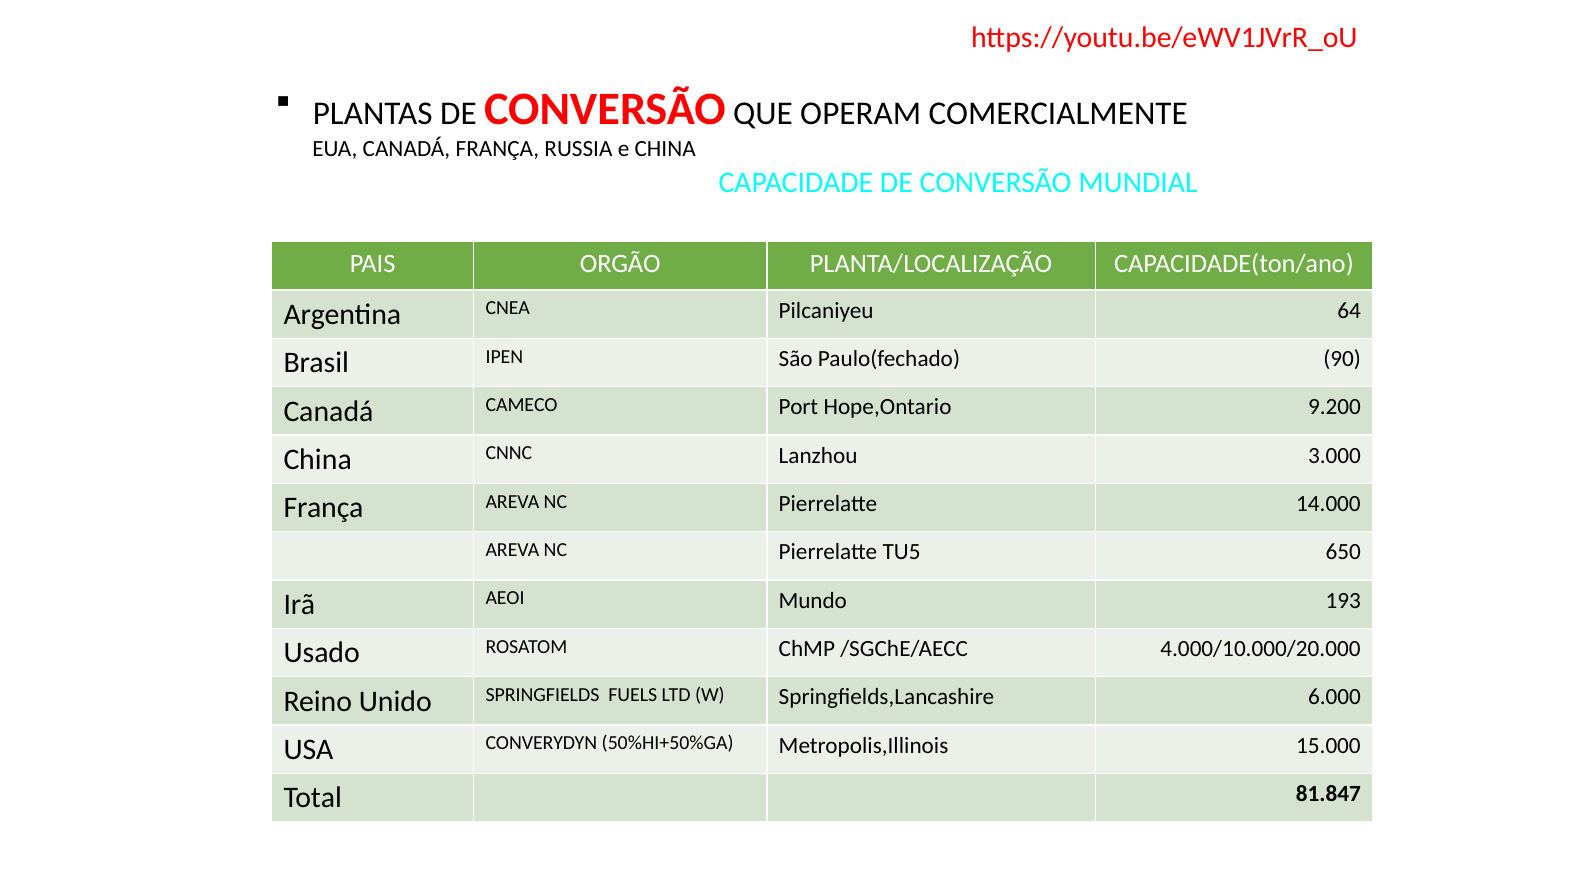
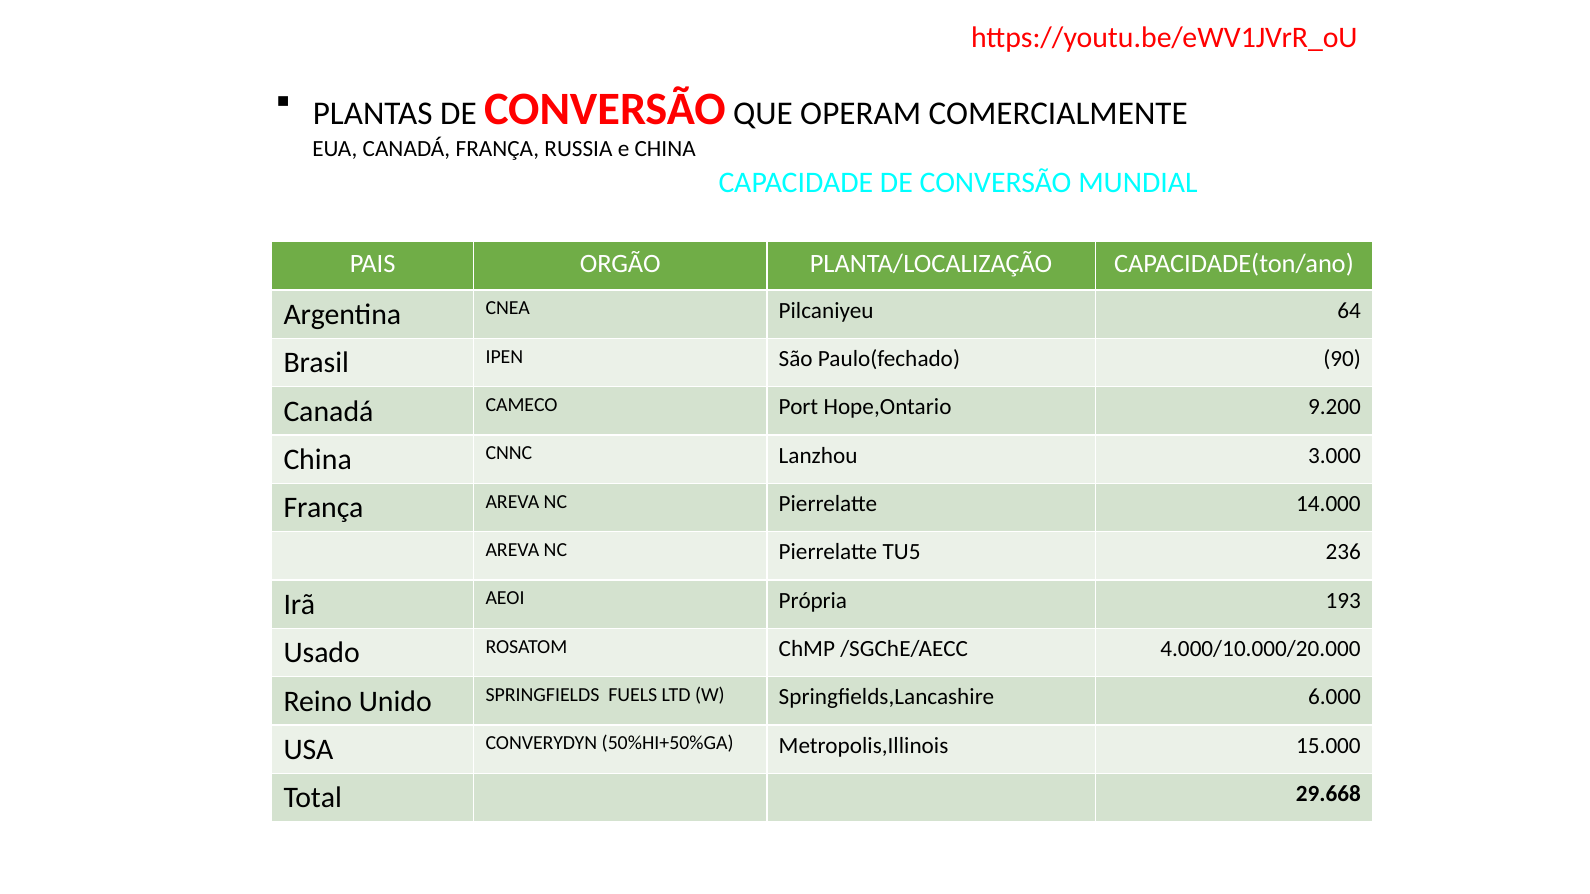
650: 650 -> 236 (1343, 552)
Mundo: Mundo -> Própria (813, 601)
81.847: 81.847 -> 29.668 (1328, 794)
